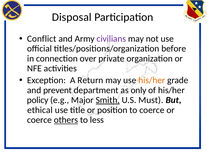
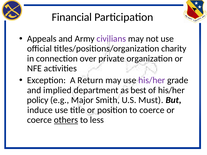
Disposal: Disposal -> Financial (72, 17)
Conflict: Conflict -> Appeals (42, 39)
before: before -> charity (174, 49)
his/her colour: orange -> purple (152, 80)
prevent: prevent -> implied (57, 90)
only: only -> best (139, 90)
Smith underline: present -> none (108, 100)
ethical: ethical -> induce (40, 110)
